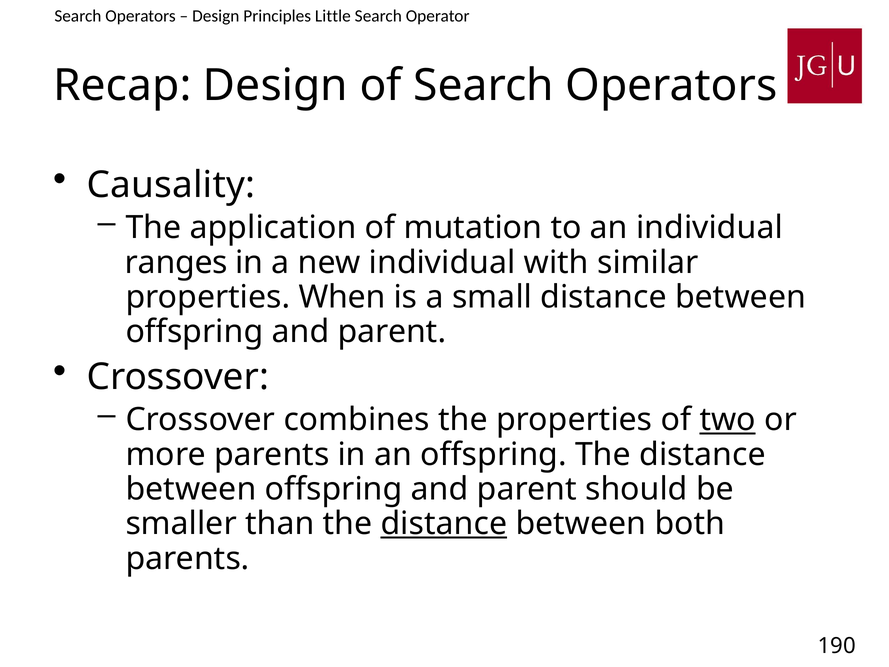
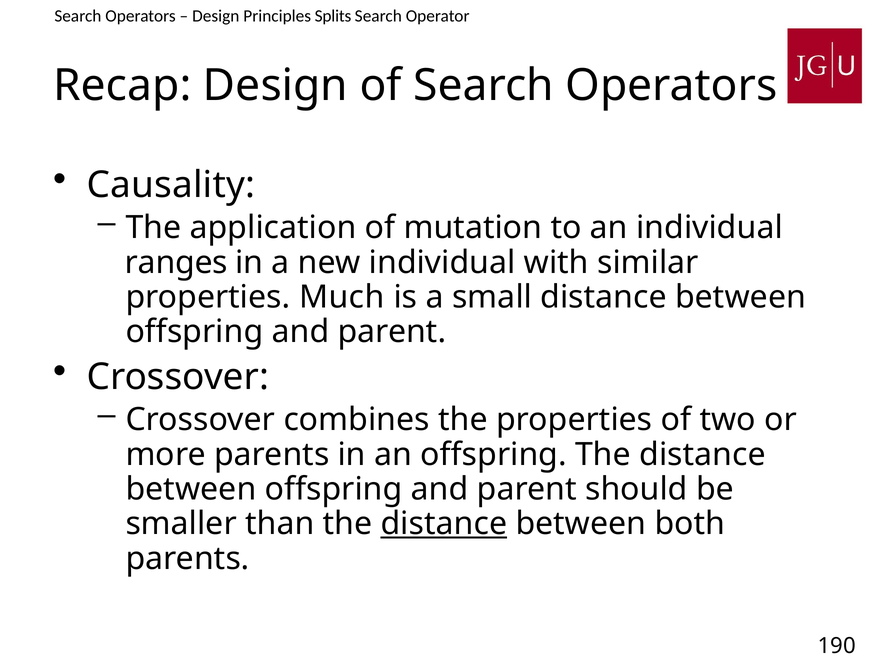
Little: Little -> Splits (333, 16)
When: When -> Much (342, 297)
two underline: present -> none (728, 420)
